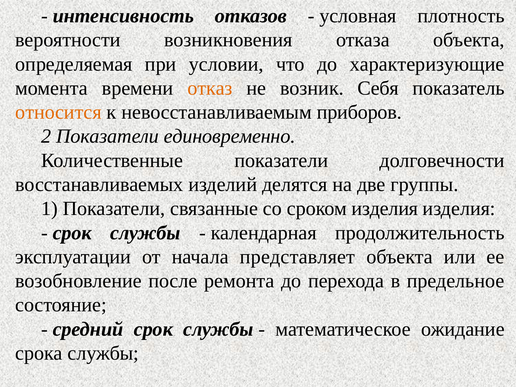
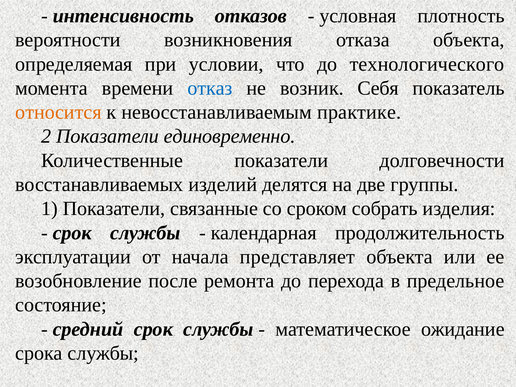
характеризующие: характеризующие -> технологического (427, 64)
отказ colour: orange -> blue (210, 88)
приборов: приборов -> практике (359, 112)
сроком изделия: изделия -> собрать (385, 209)
